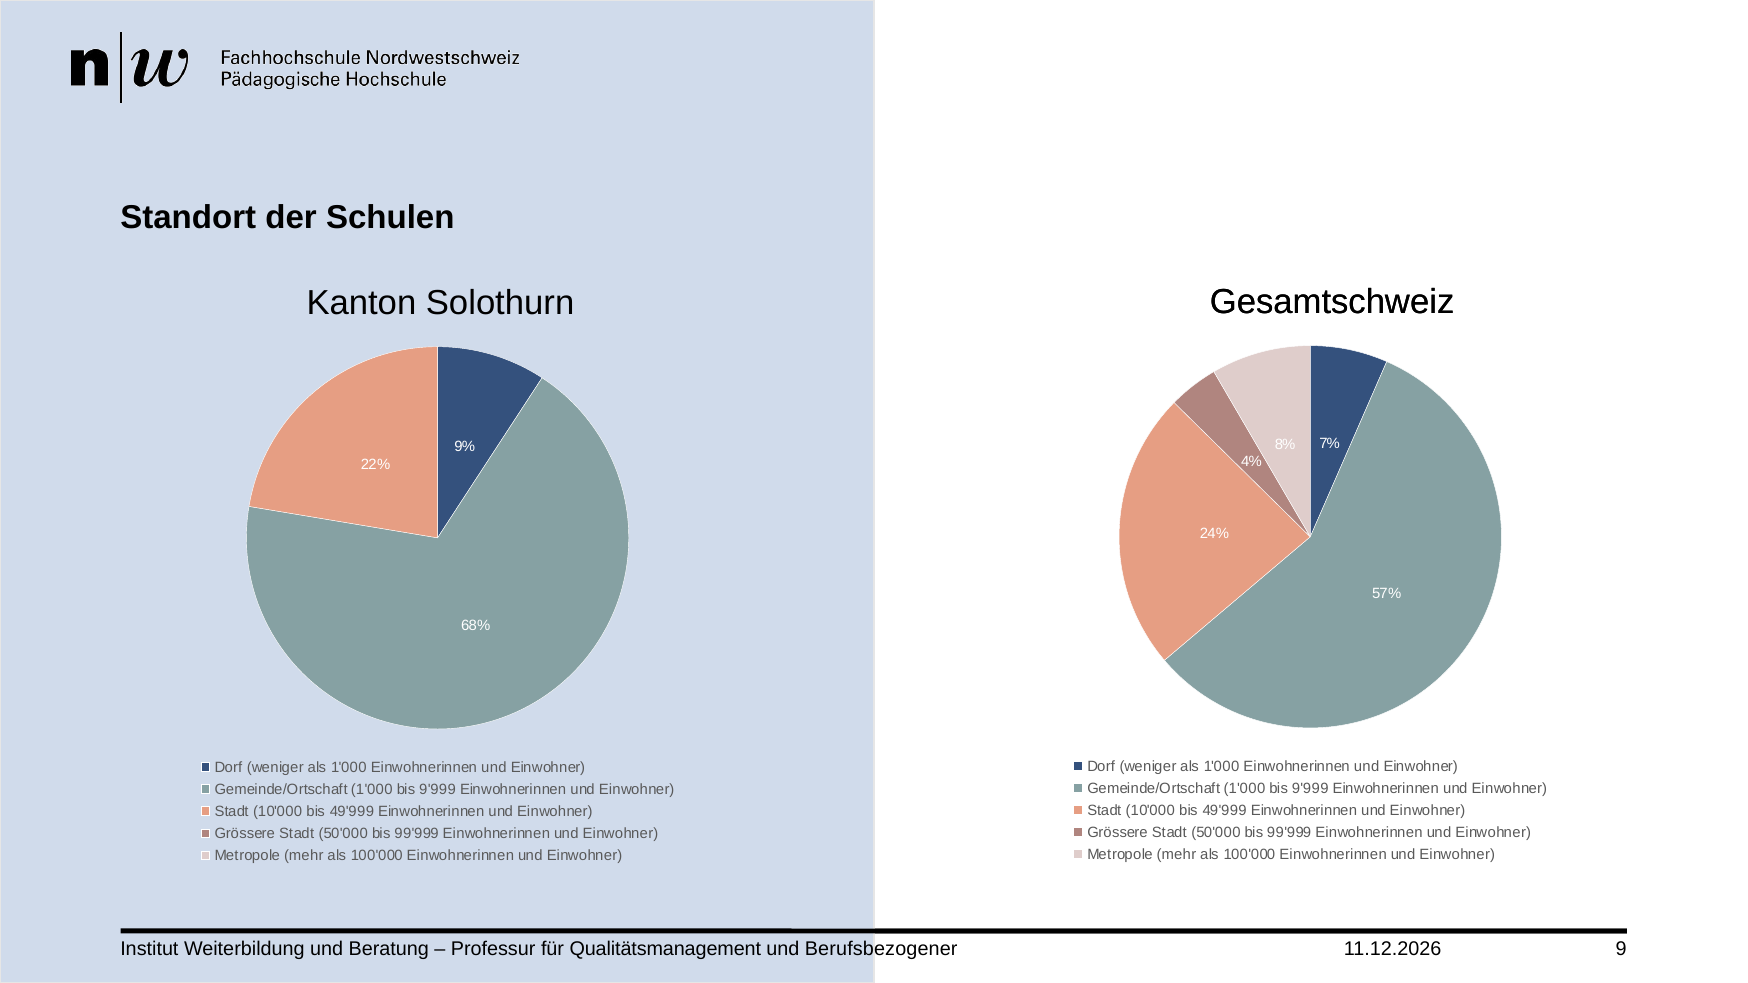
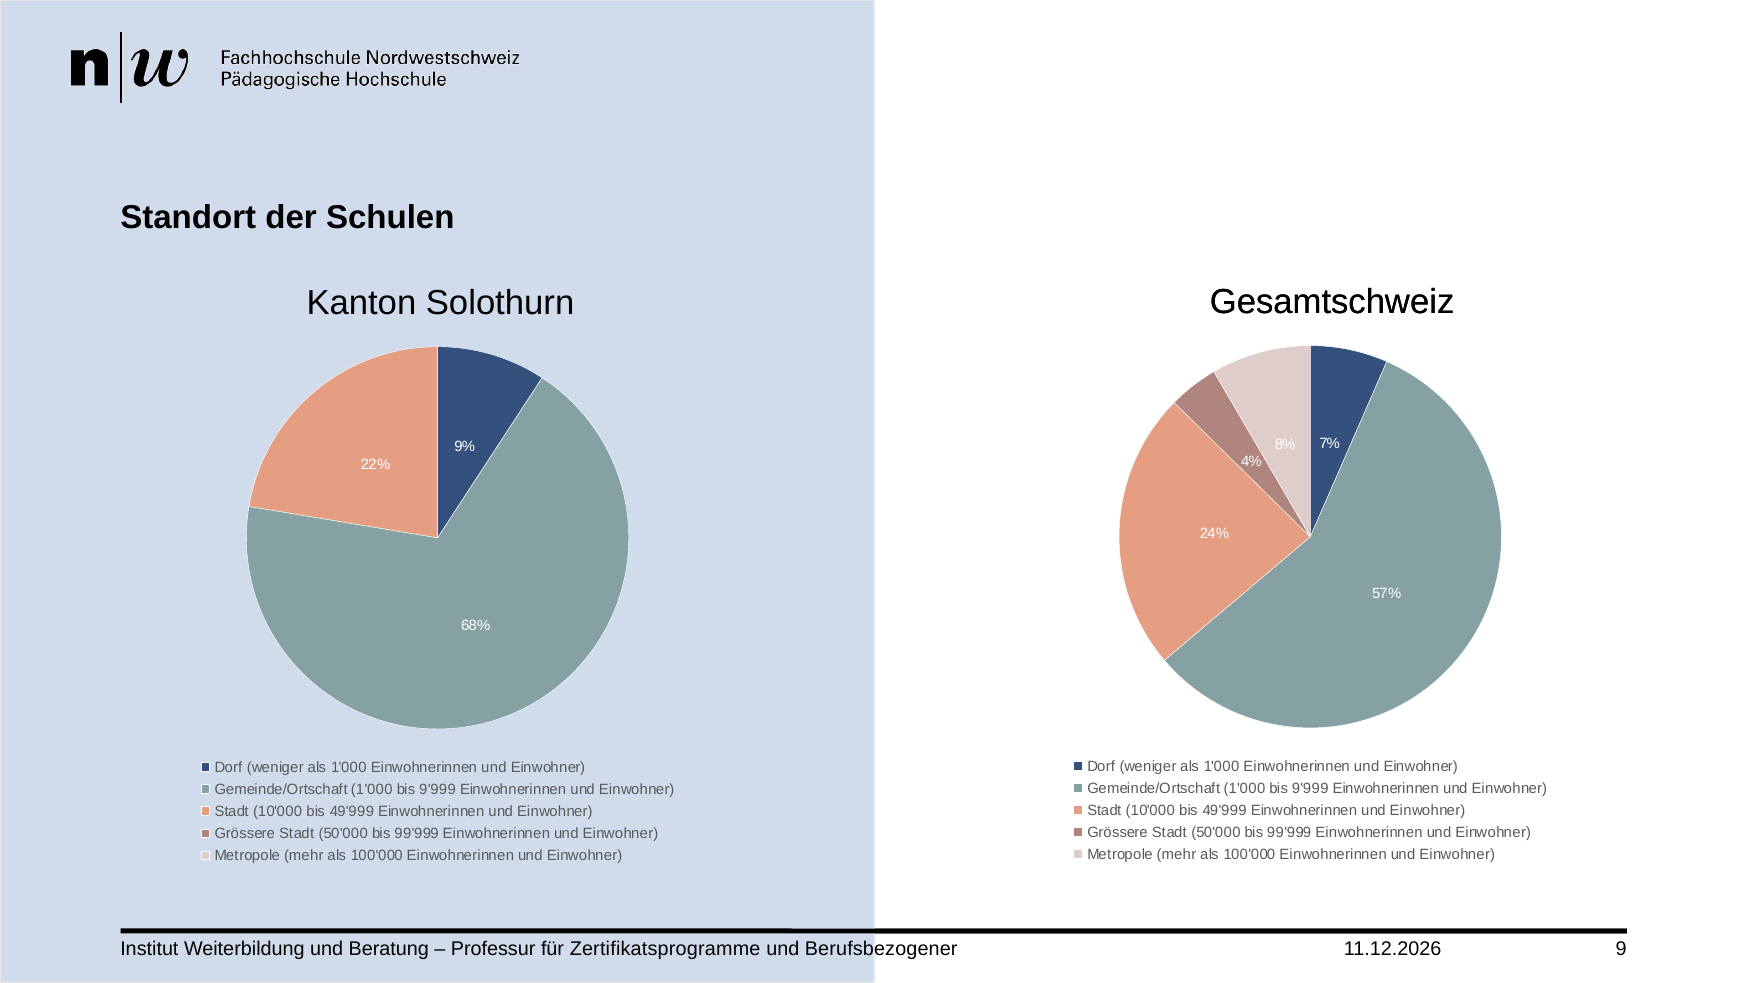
Qualitätsmanagement: Qualitätsmanagement -> Zertifikatsprogramme (665, 949)
